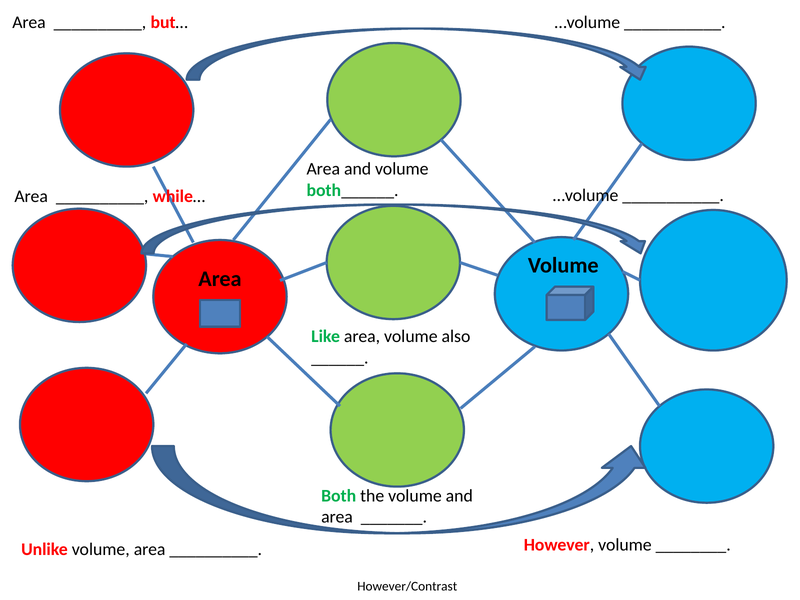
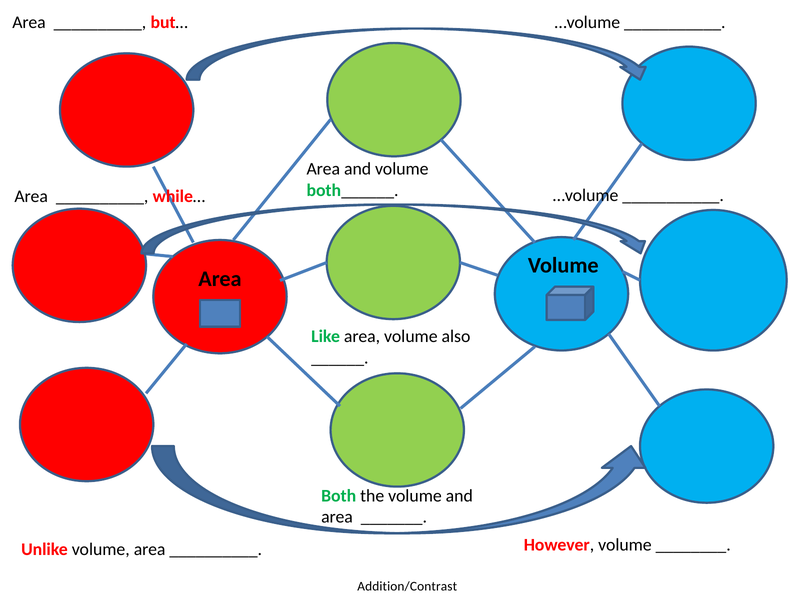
However/Contrast: However/Contrast -> Addition/Contrast (407, 586)
